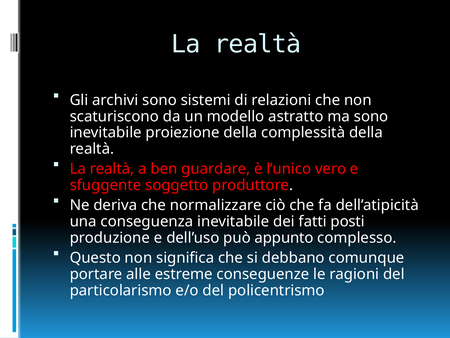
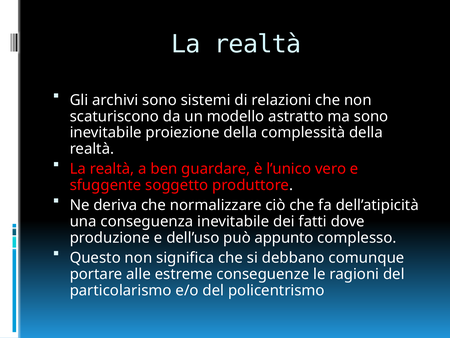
posti: posti -> dove (348, 221)
